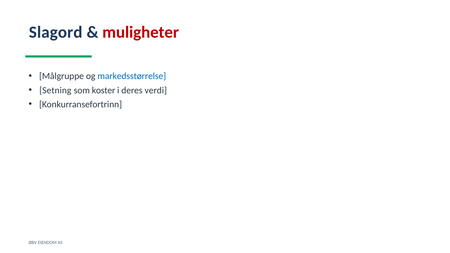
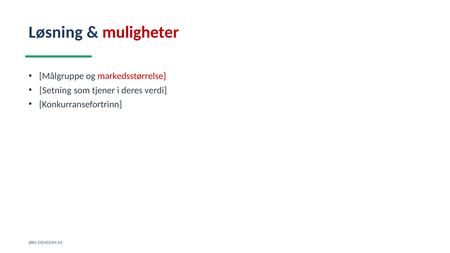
Slagord: Slagord -> Løsning (56, 32)
markedsstørrelse colour: blue -> red (132, 76)
koster: koster -> tjener (104, 90)
